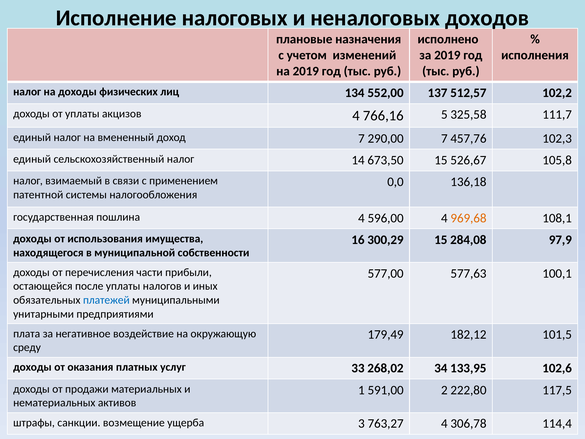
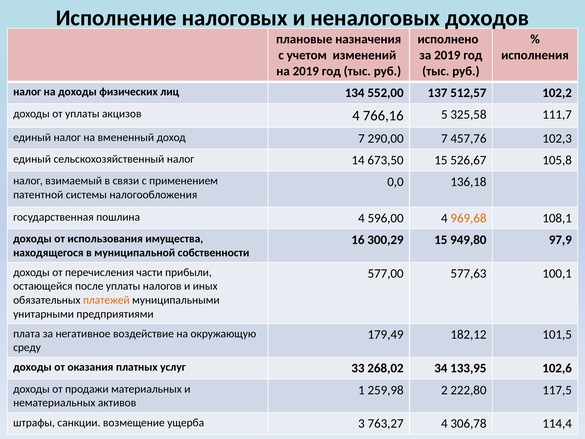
284,08: 284,08 -> 949,80 (468, 240)
платежей colour: blue -> orange (106, 300)
591,00: 591,00 -> 259,98 (386, 390)
